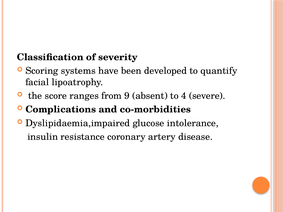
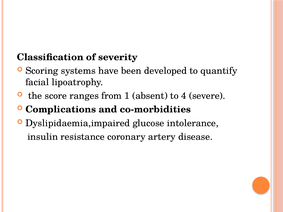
9: 9 -> 1 (127, 96)
